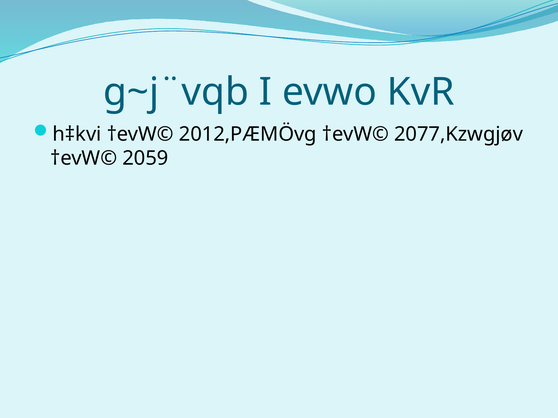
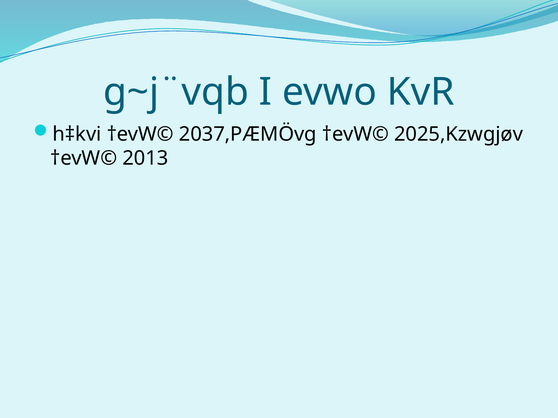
2012,PÆMÖvg: 2012,PÆMÖvg -> 2037,PÆMÖvg (248, 134)
2077,Kzwgjøv: 2077,Kzwgjøv -> 2025,Kzwgjøv (459, 134)
2059: 2059 -> 2013 (145, 159)
